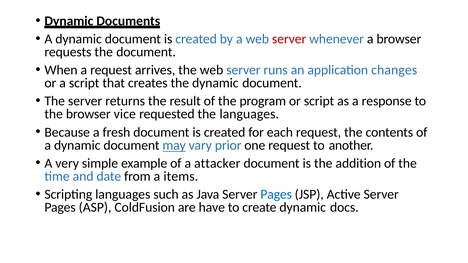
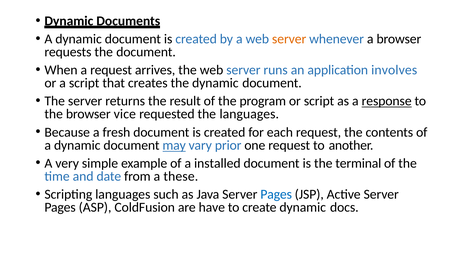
server colour: red -> orange (289, 39)
changes: changes -> involves (394, 70)
response underline: none -> present (387, 101)
attacker: attacker -> installed (217, 163)
addition: addition -> terminal (358, 163)
items: items -> these (181, 176)
